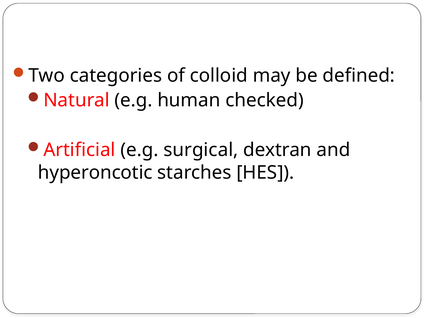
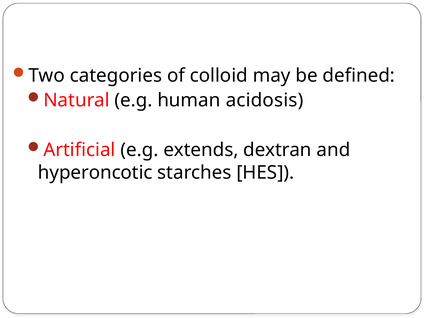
checked: checked -> acidosis (265, 100)
surgical: surgical -> extends (201, 150)
